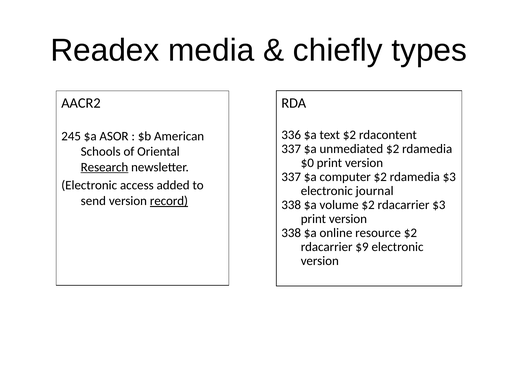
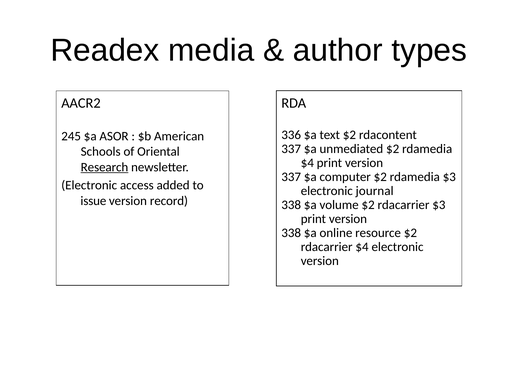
chiefly: chiefly -> author (338, 50)
$0: $0 -> $4 (307, 163)
send: send -> issue (93, 201)
record underline: present -> none (169, 201)
rdacarrier $9: $9 -> $4 (362, 247)
